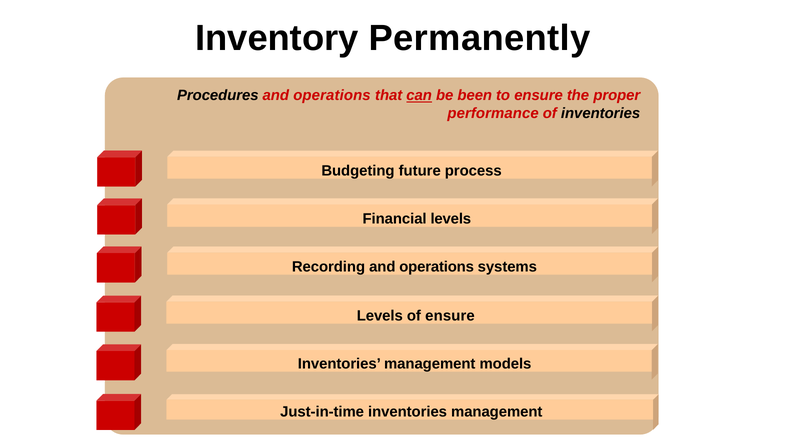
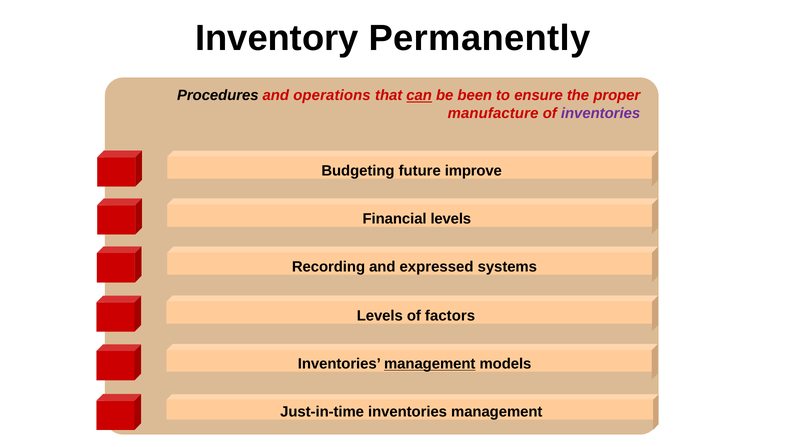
performance: performance -> manufacture (493, 113)
inventories colour: black -> purple (601, 113)
process: process -> improve (473, 171)
Recording and operations: operations -> expressed (437, 267)
of ensure: ensure -> factors (450, 316)
management underline: none -> present (430, 364)
